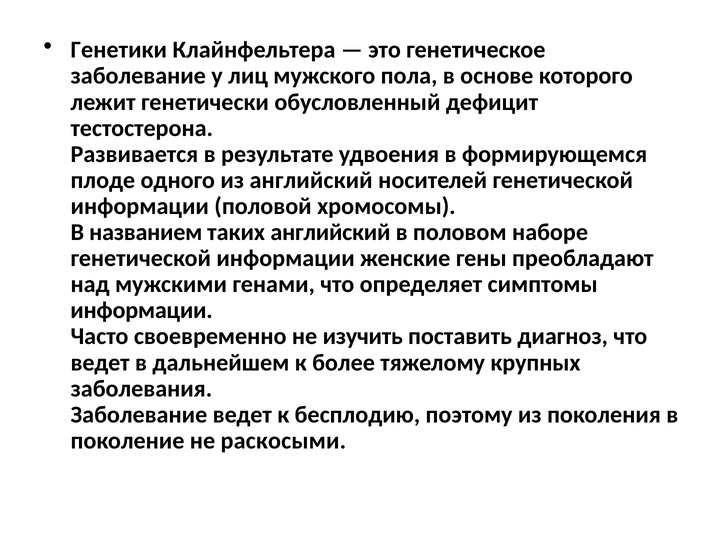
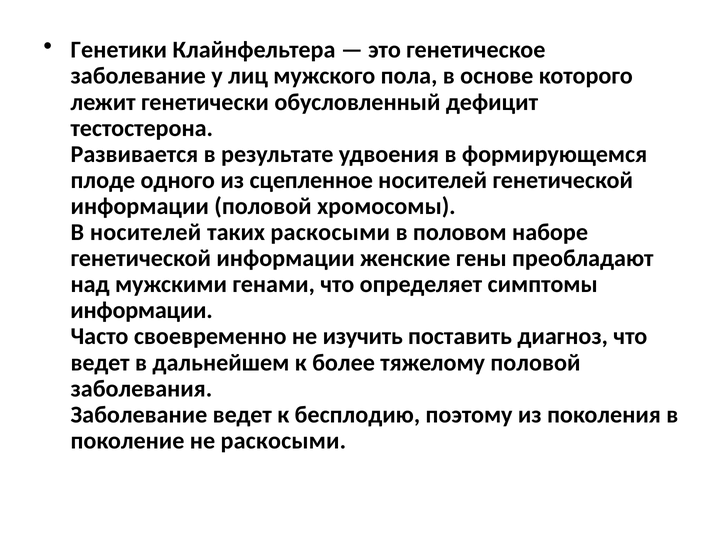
из английский: английский -> сцепленное (311, 180)
В названием: названием -> носителей (146, 232)
таких английский: английский -> раскосыми (330, 232)
тяжелому крупных: крупных -> половой (535, 363)
